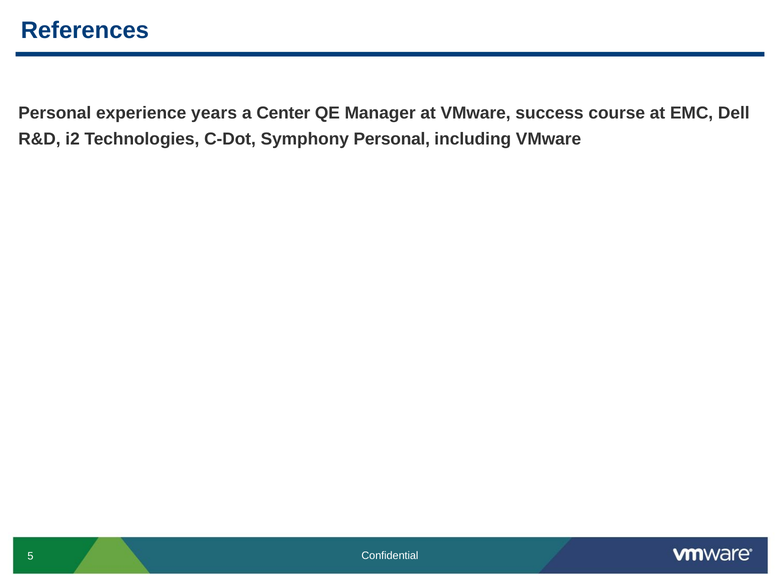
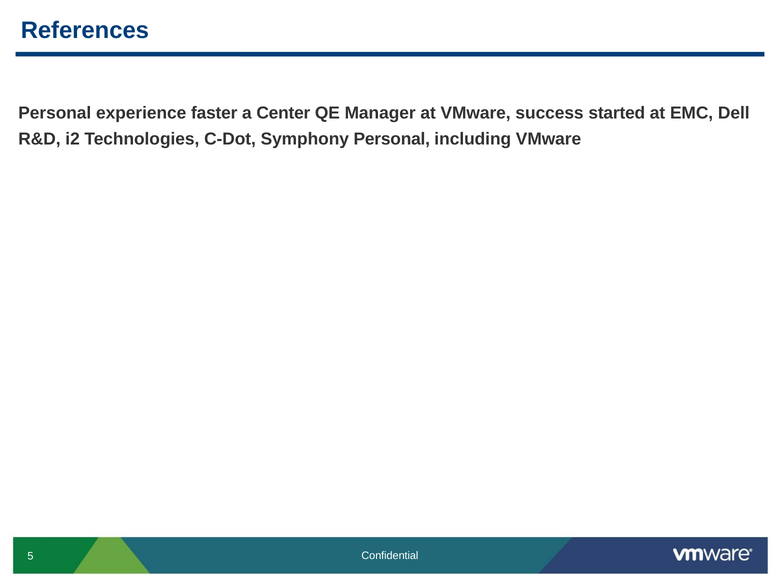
years: years -> faster (214, 113)
course: course -> started (617, 113)
